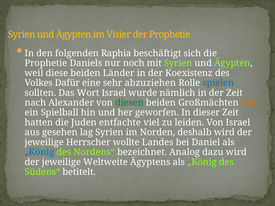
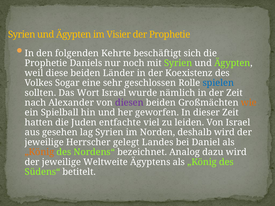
Raphia: Raphia -> Kehrte (116, 53)
Dafür: Dafür -> Sogar (67, 83)
abzuziehen: abzuziehen -> geschlossen (150, 83)
diesen colour: green -> purple (129, 103)
wollte: wollte -> gelegt (126, 142)
„König colour: blue -> orange (39, 152)
